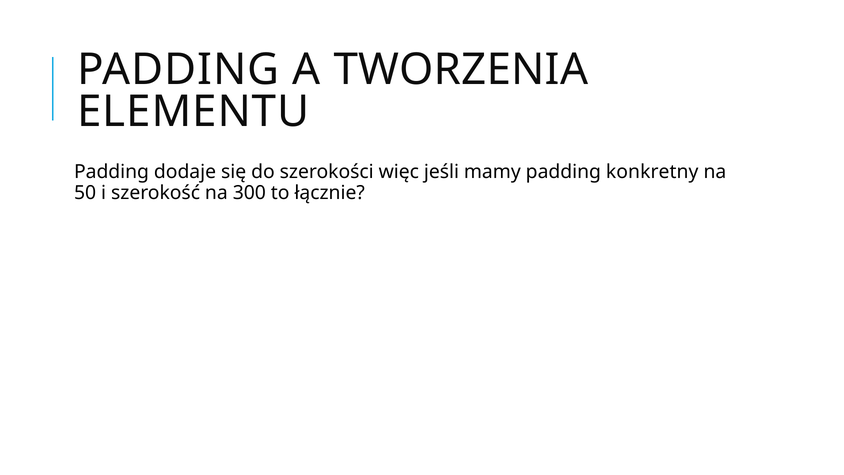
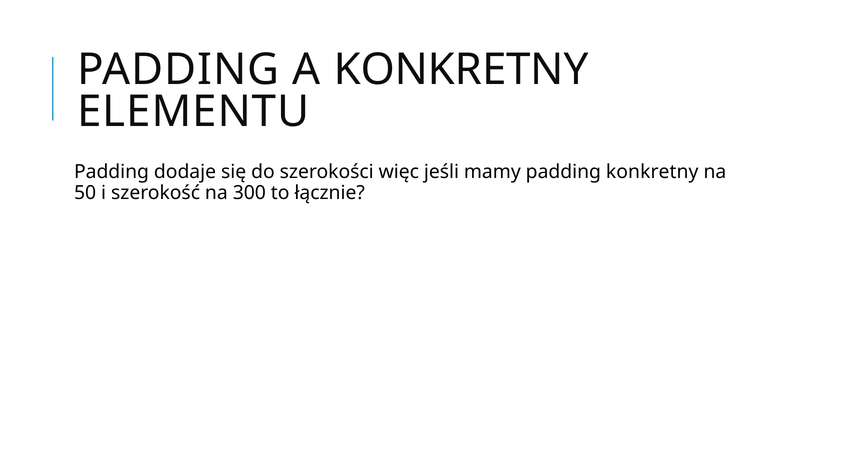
A TWORZENIA: TWORZENIA -> KONKRETNY (461, 69)
